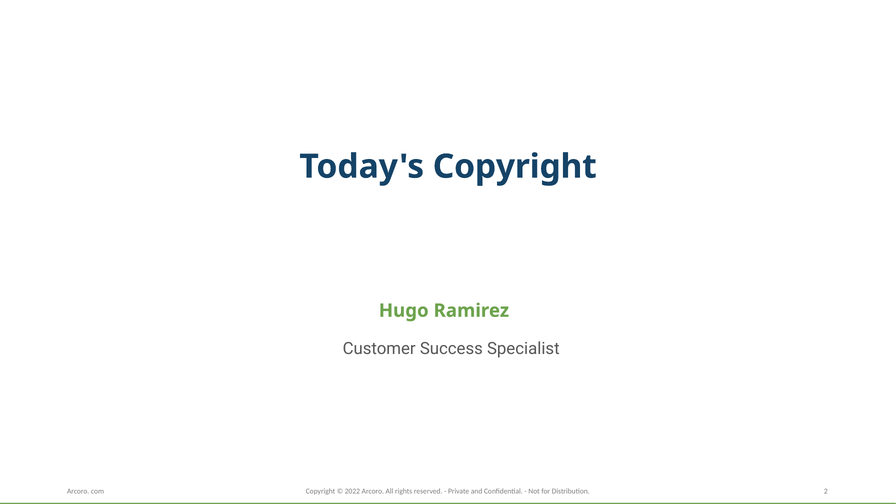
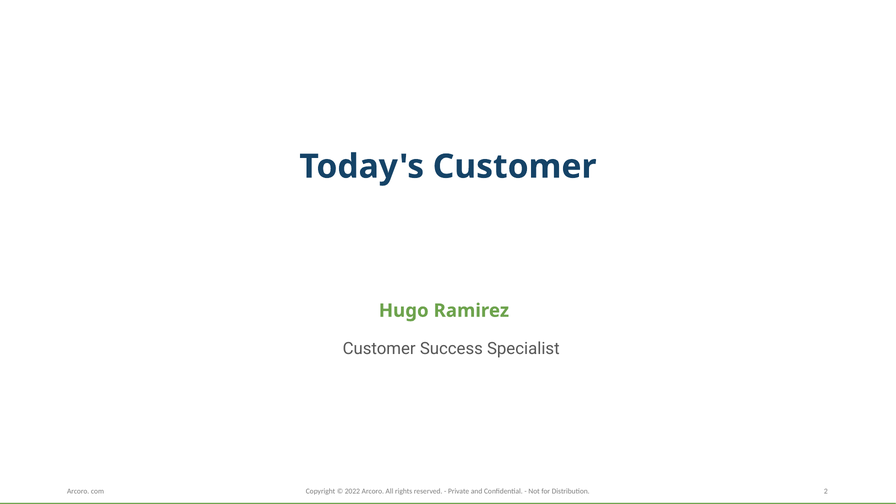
Today's Copyright: Copyright -> Customer (515, 167)
